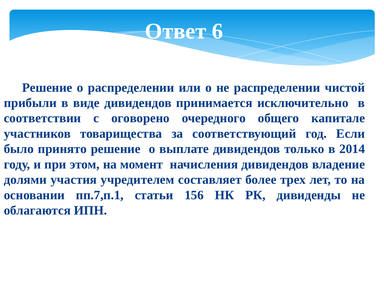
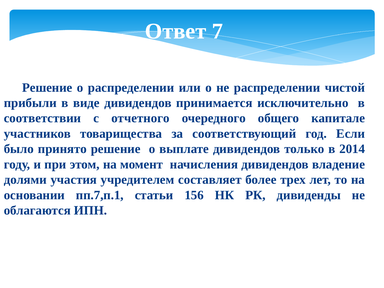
6: 6 -> 7 (217, 31)
оговорено: оговорено -> отчетного (140, 118)
